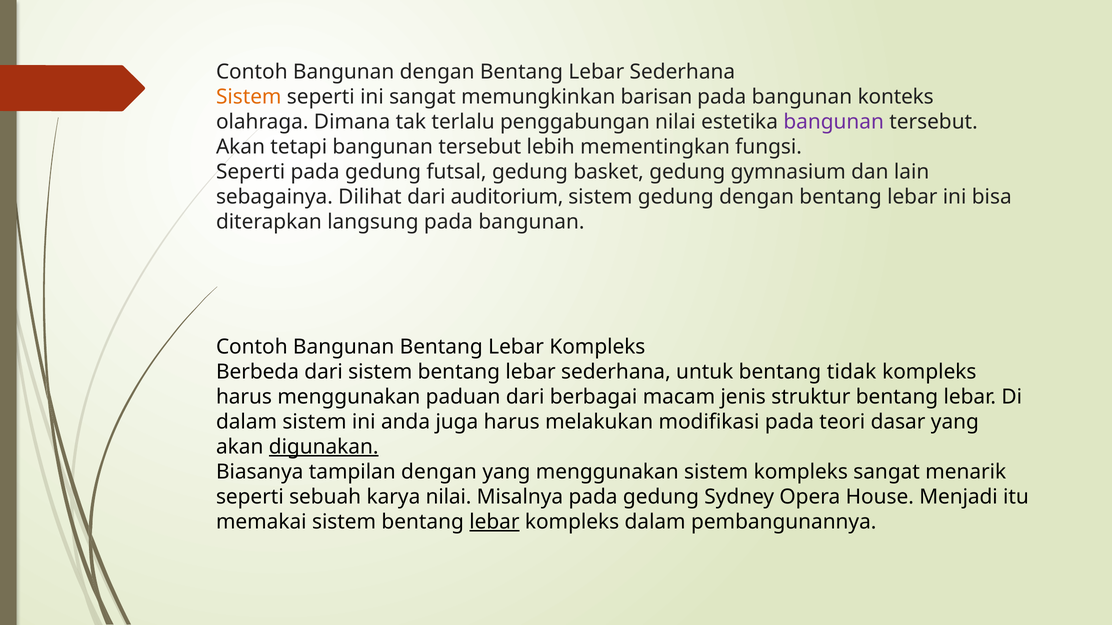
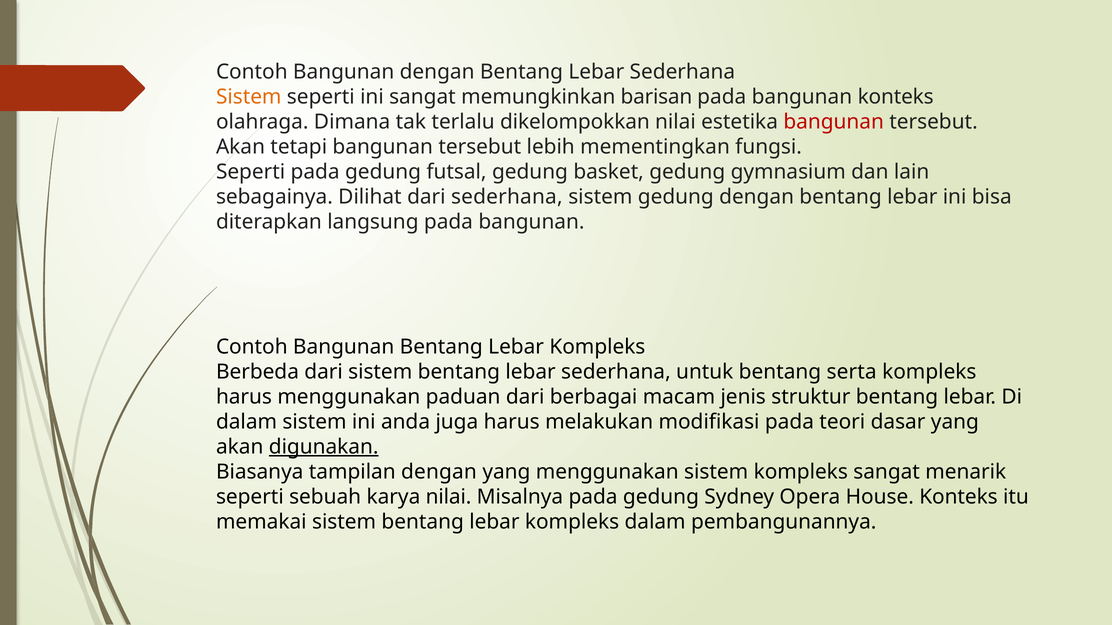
penggabungan: penggabungan -> dikelompokkan (575, 122)
bangunan colour: purple -> red (834, 122)
dari auditorium: auditorium -> sederhana (507, 197)
tidak: tidak -> serta (852, 372)
House Menjadi: Menjadi -> Konteks (958, 497)
lebar underline: present -> none (494, 522)
